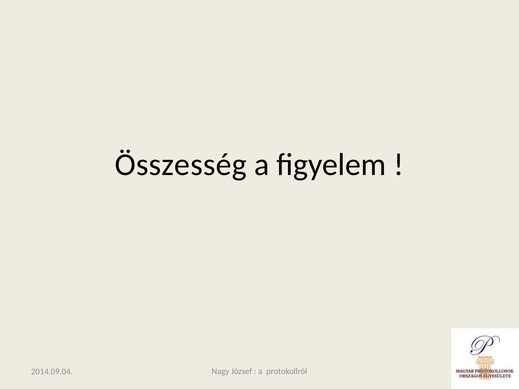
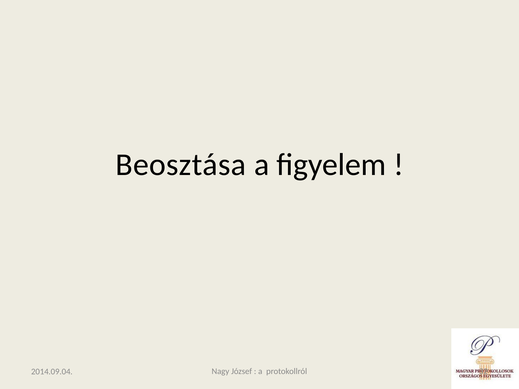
Összesség: Összesség -> Beosztása (181, 165)
